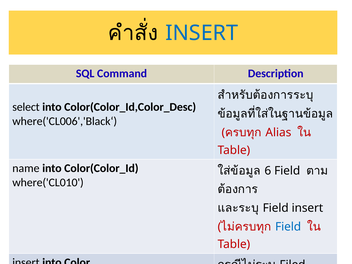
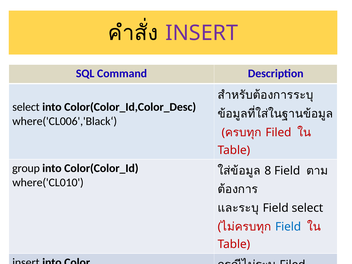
INSERT colour: blue -> purple (202, 33)
Alias: Alias -> Filed (278, 132)
name: name -> group (26, 168)
6: 6 -> 8 (268, 171)
insert: insert -> select (307, 208)
